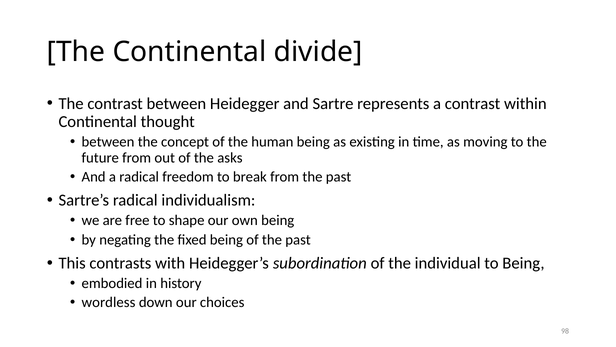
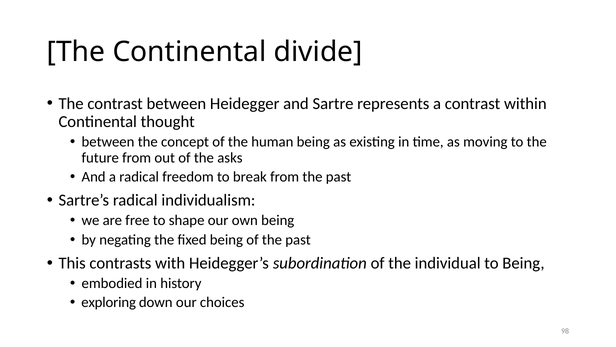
wordless: wordless -> exploring (109, 302)
